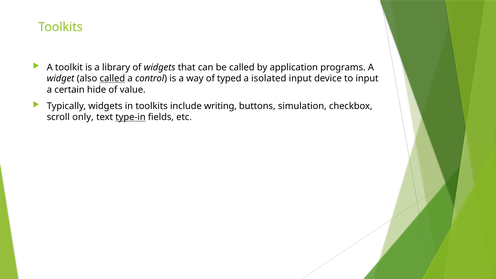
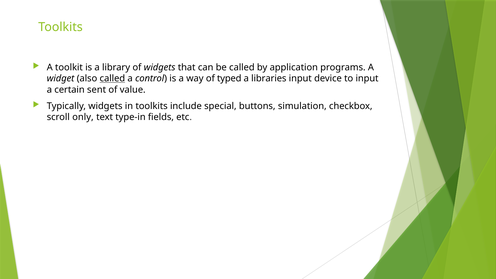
isolated: isolated -> libraries (269, 78)
hide: hide -> sent (97, 90)
writing: writing -> special (220, 106)
type-in underline: present -> none (130, 117)
